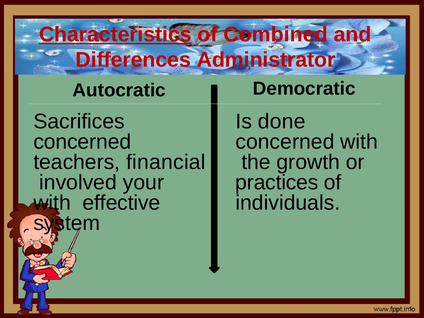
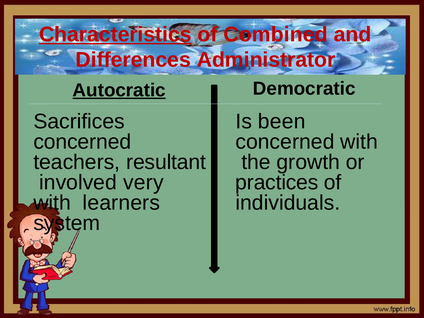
Autocratic underline: none -> present (119, 90)
done: done -> been (282, 122)
financial: financial -> resultant (166, 162)
your: your -> very (143, 182)
effective: effective -> learners (121, 203)
